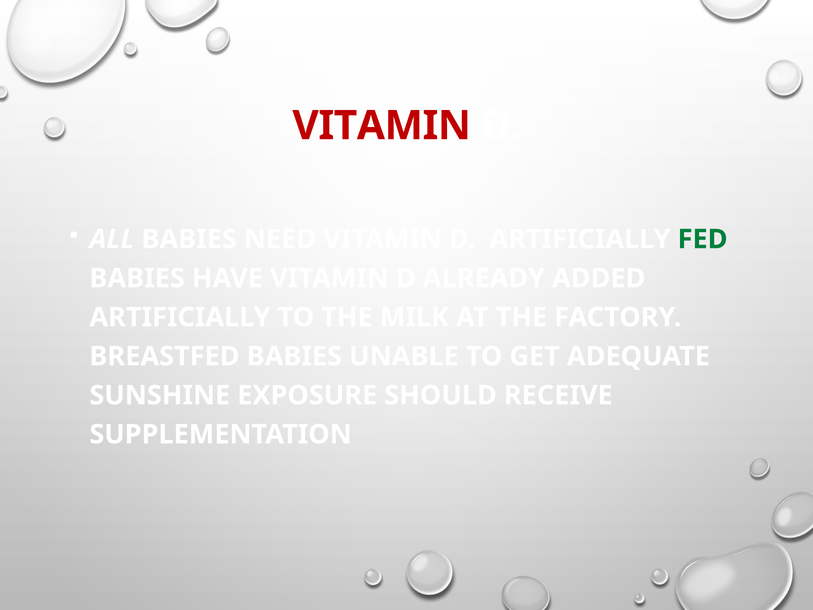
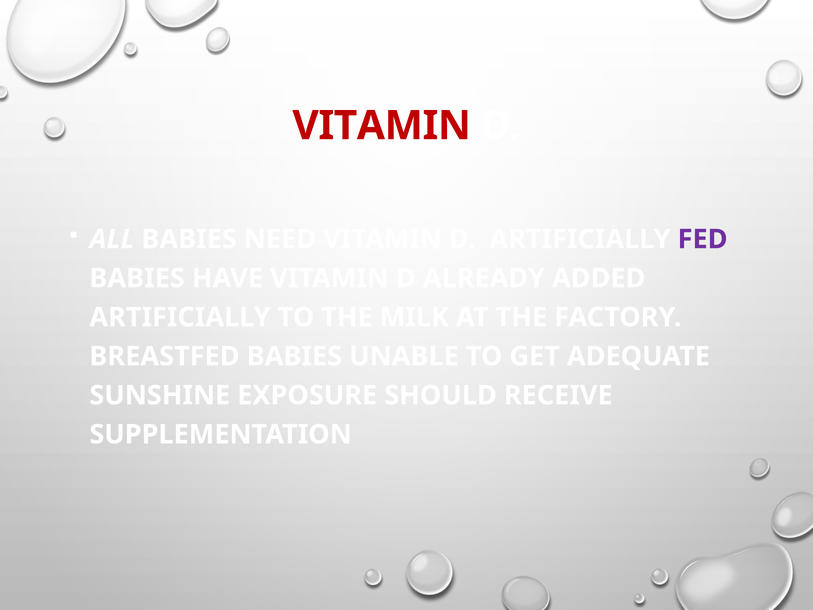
FED colour: green -> purple (703, 239)
